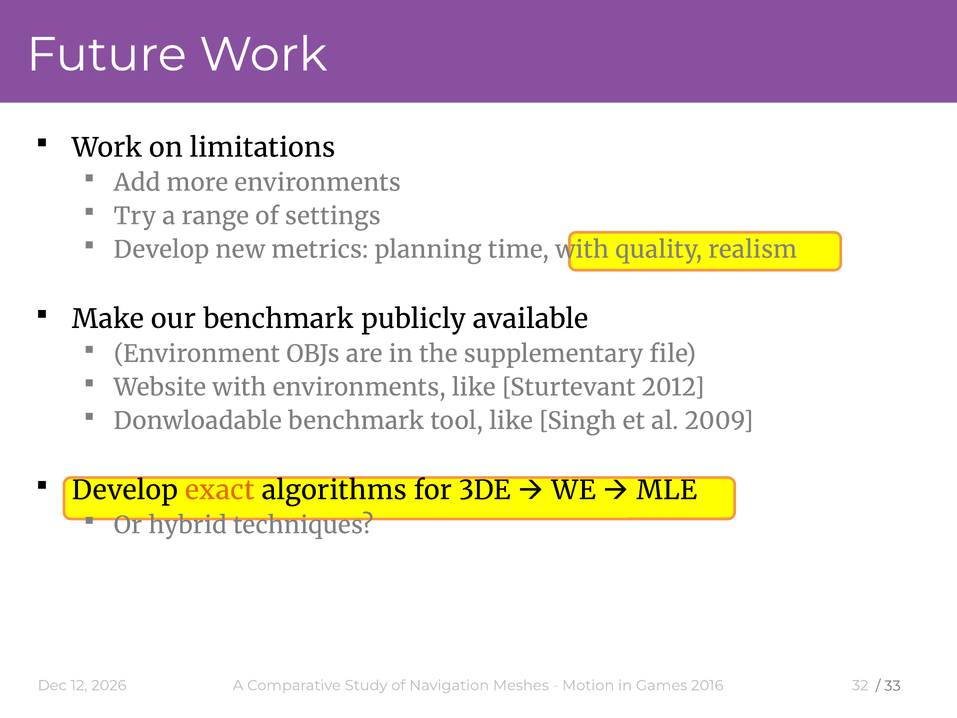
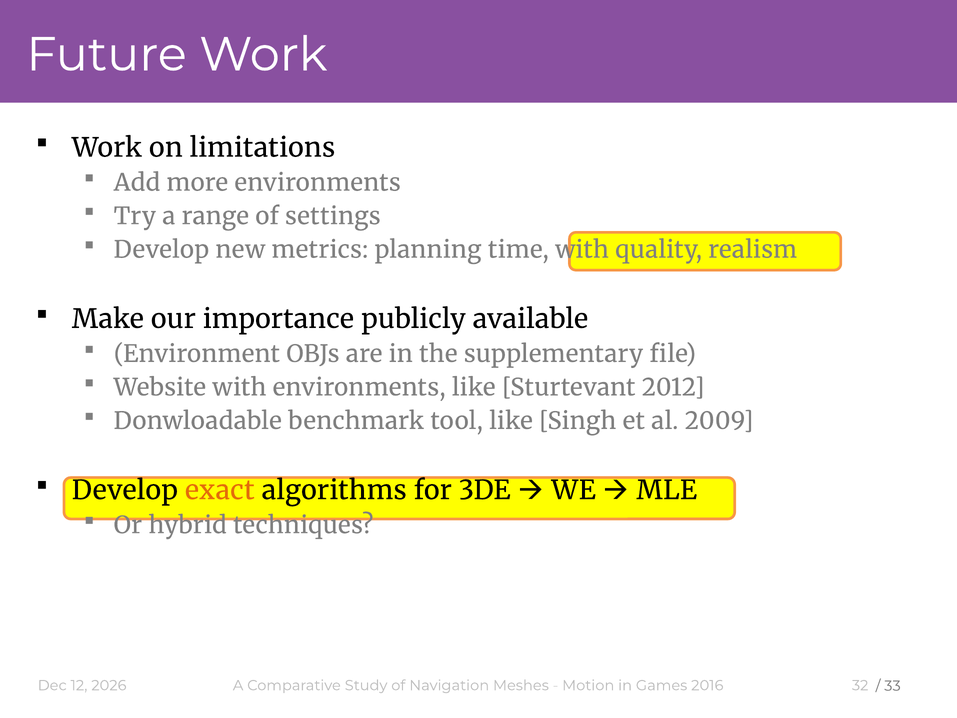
our benchmark: benchmark -> importance (278, 319)
